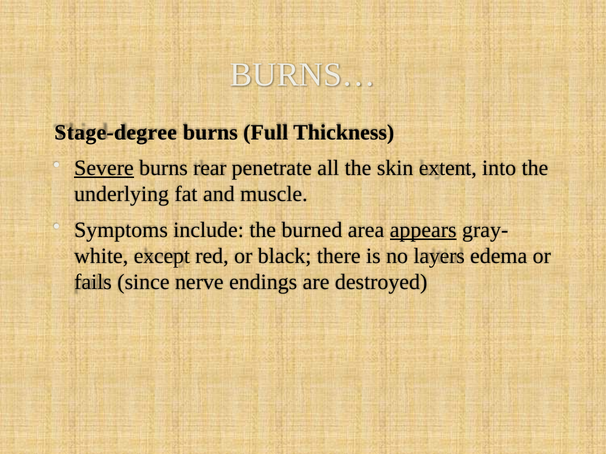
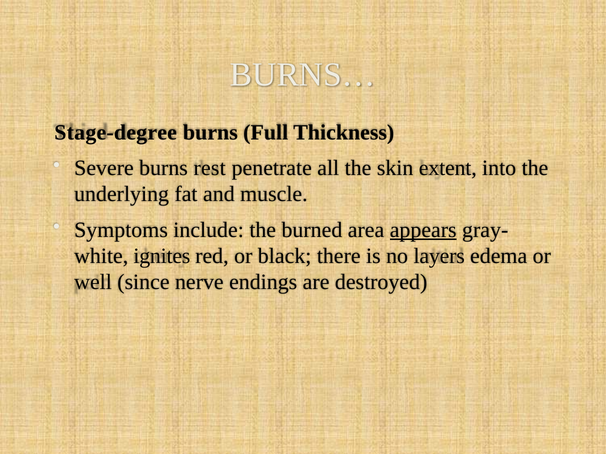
Severe underline: present -> none (104, 168)
rear: rear -> rest (210, 168)
except: except -> ignites (162, 256)
fails: fails -> well (93, 283)
